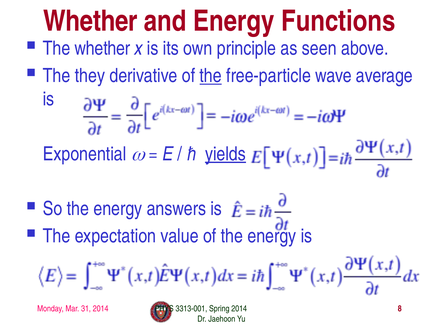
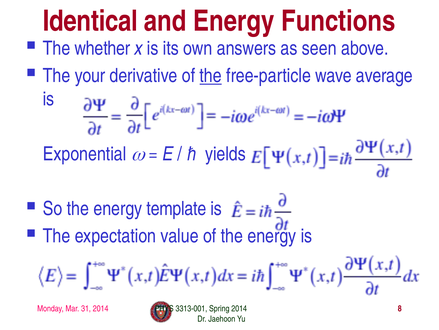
Whether: Whether -> Identical (90, 21)
principle: principle -> answers (247, 48)
they: they -> your (90, 76)
yields underline: present -> none (225, 154)
answers: answers -> template (176, 208)
